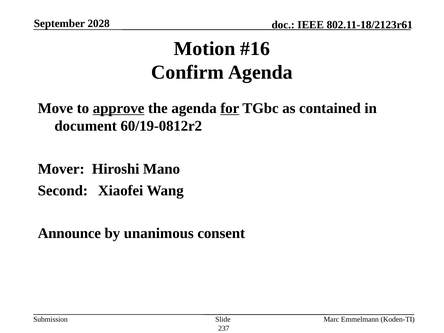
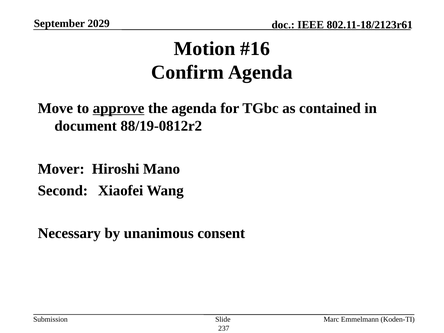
2028: 2028 -> 2029 (99, 24)
for underline: present -> none (230, 108)
60/19-0812r2: 60/19-0812r2 -> 88/19-0812r2 (161, 126)
Announce: Announce -> Necessary (69, 233)
